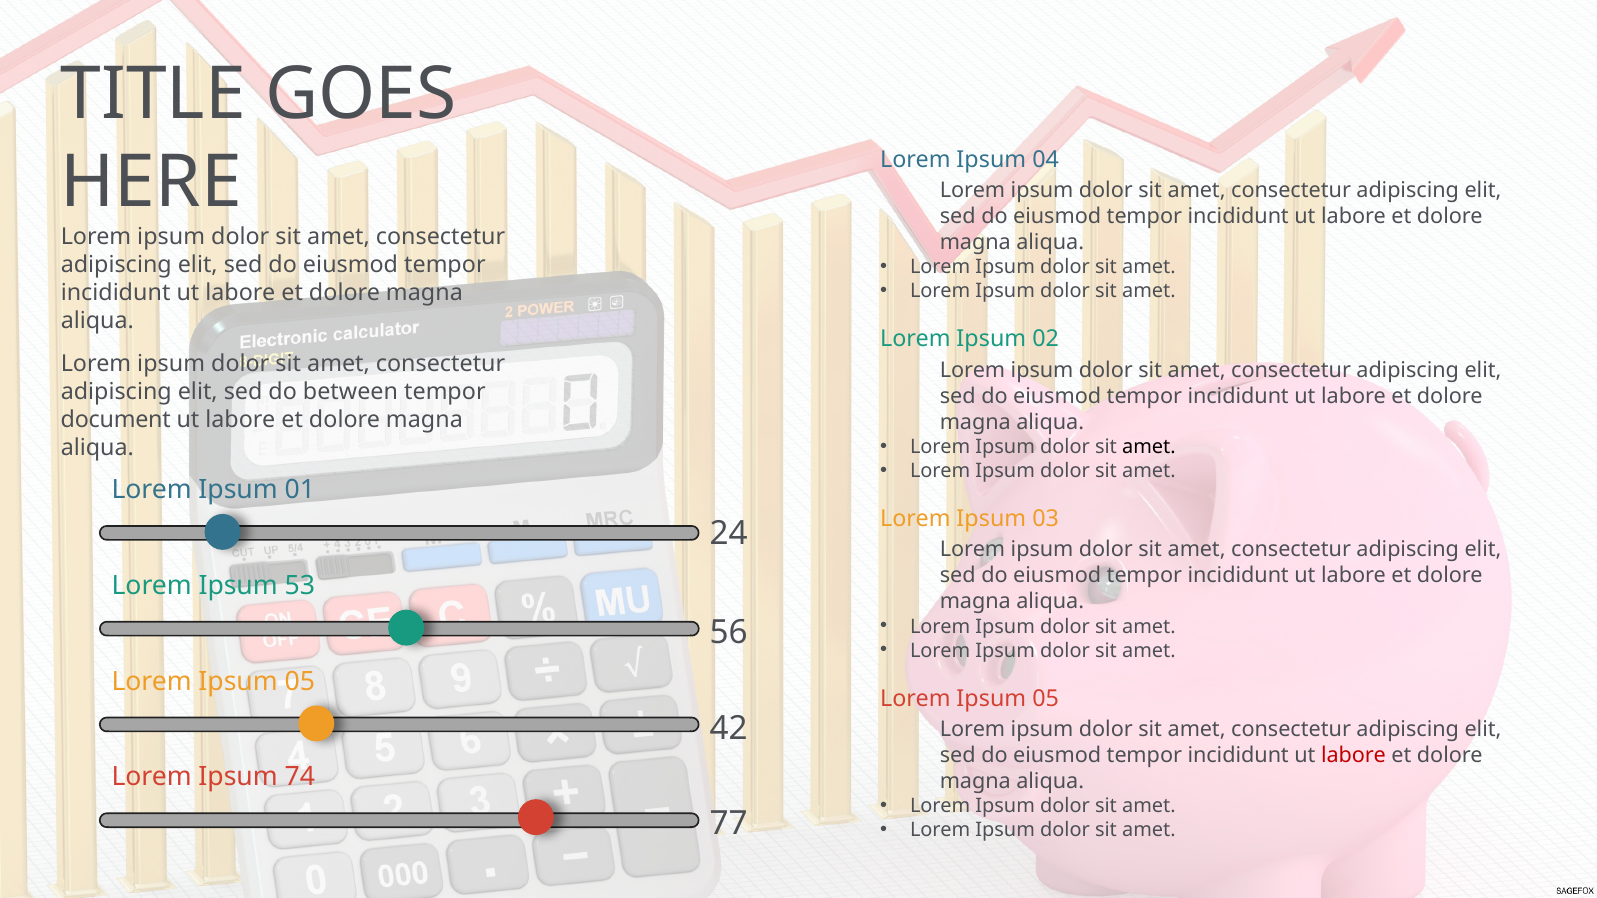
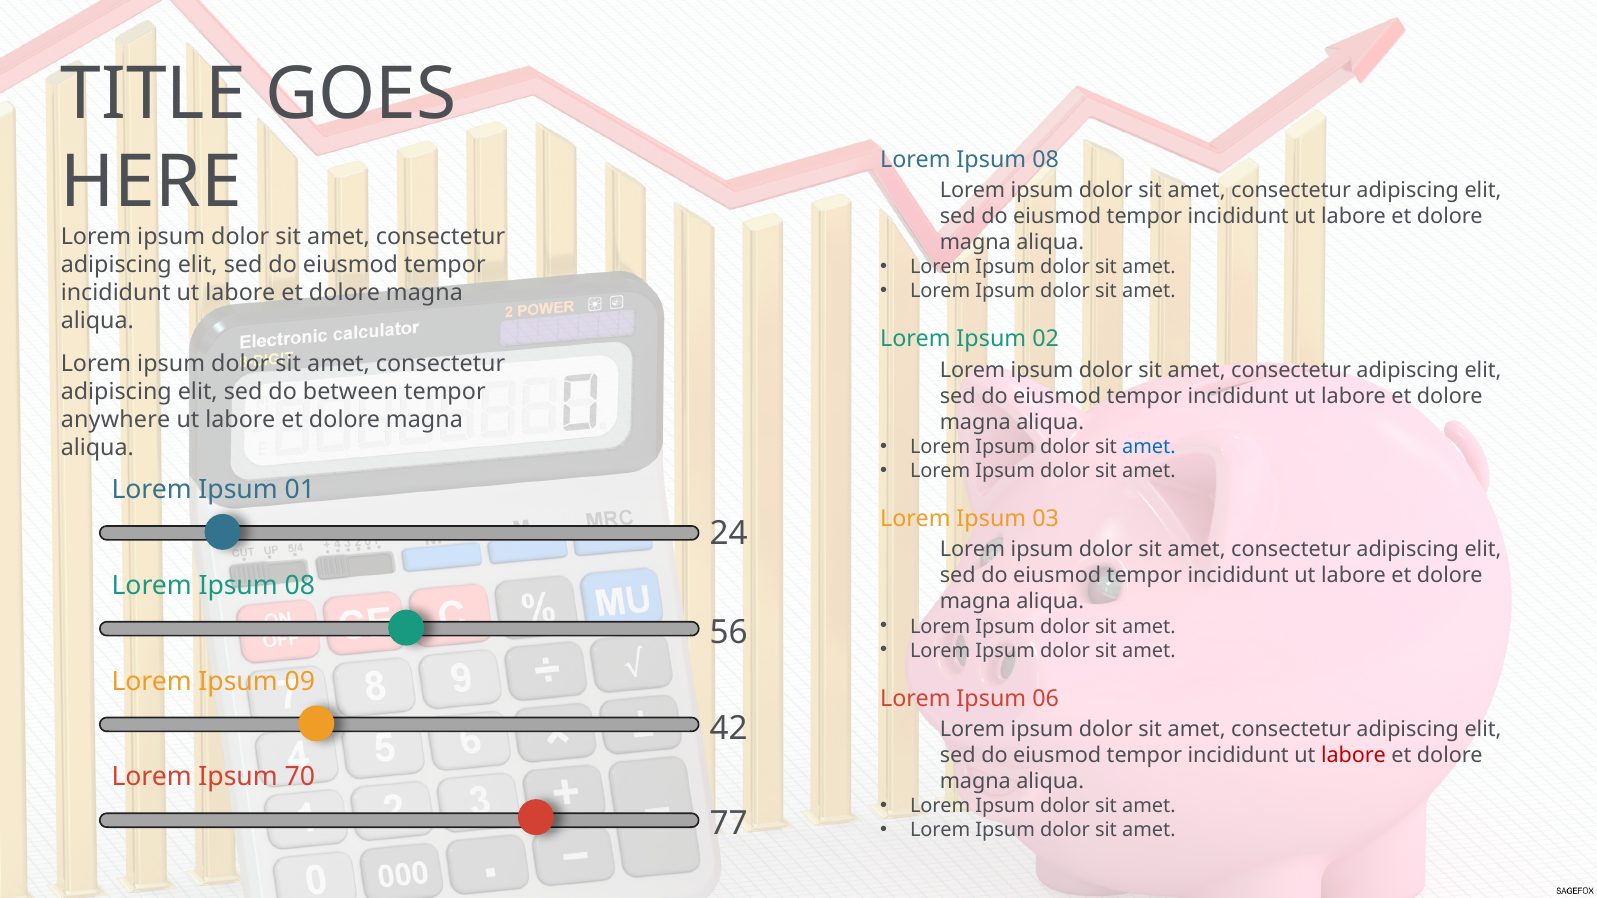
04: 04 -> 08 (1046, 160)
document: document -> anywhere (116, 420)
amet colour: black -> blue (1149, 447)
53: 53 -> 08 (300, 586)
05: 05 -> 09 (300, 682)
05: 05 -> 06 (1046, 699)
74: 74 -> 70 (300, 777)
